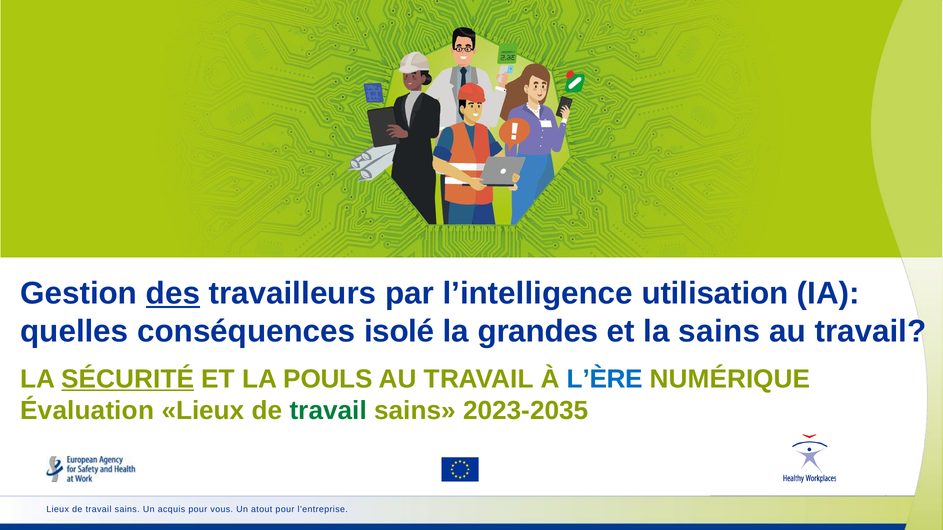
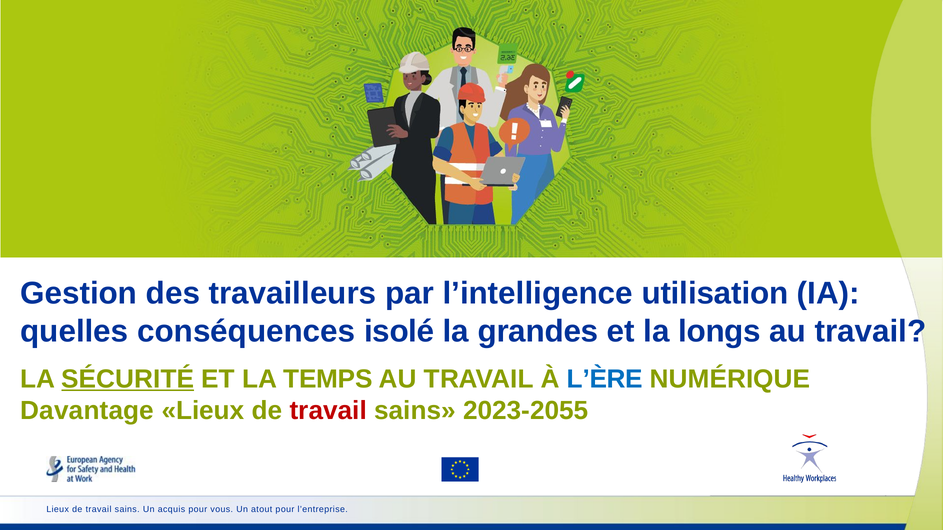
des underline: present -> none (173, 294)
la sains: sains -> longs (720, 331)
POULS: POULS -> TEMPS (328, 379)
Évaluation: Évaluation -> Davantage (87, 411)
travail colour: green -> red (328, 411)
2023-2035: 2023-2035 -> 2023-2055 (526, 411)
